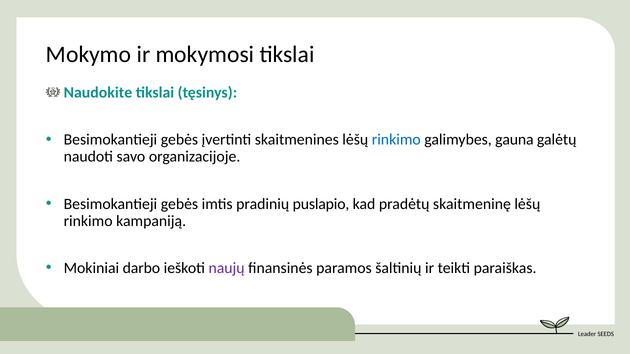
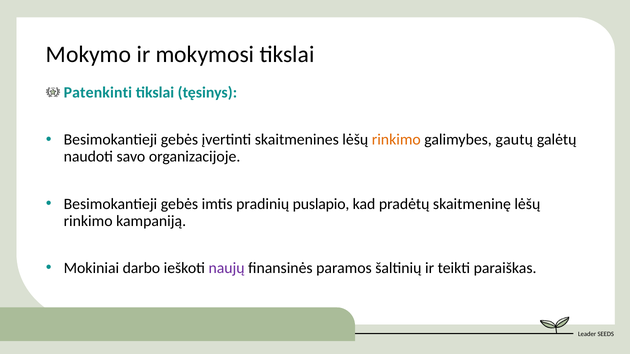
Naudokite: Naudokite -> Patenkinti (98, 93)
rinkimo colour: blue -> orange (396, 140)
gauna: gauna -> gautų (514, 140)
